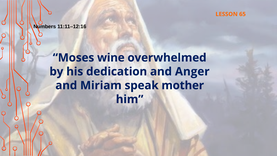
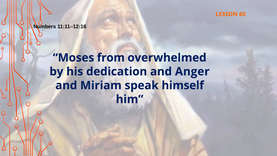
wine: wine -> from (111, 58)
mother: mother -> himself (183, 85)
